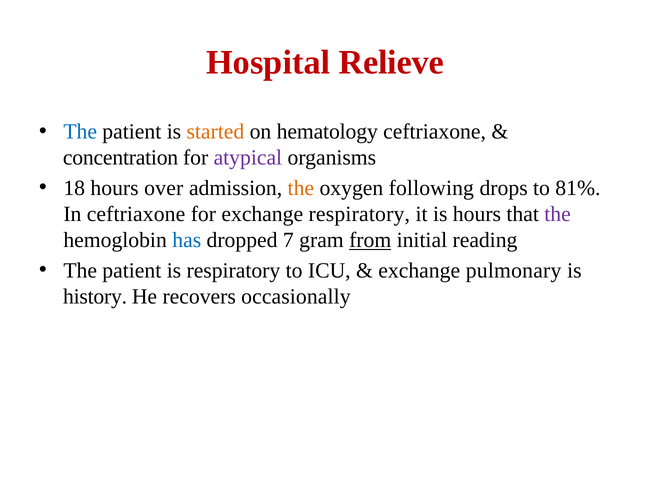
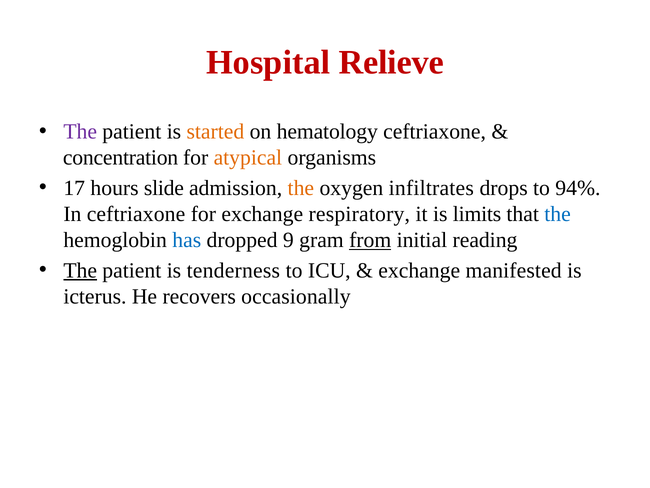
The colour: blue -> purple (80, 132)
atypical colour: purple -> orange (248, 158)
18: 18 -> 17 (74, 188)
over: over -> slide (164, 188)
following: following -> infiltrates (431, 188)
81%: 81% -> 94% (578, 188)
is hours: hours -> limits (477, 214)
the colour: purple -> blue (558, 214)
7: 7 -> 9 (288, 240)
The underline: none -> present (80, 270)
is respiratory: respiratory -> tenderness (233, 270)
pulmonary: pulmonary -> manifested (514, 270)
history: history -> icterus (95, 296)
